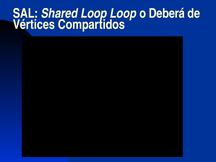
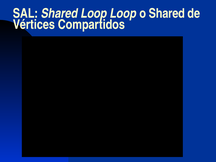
o Deberá: Deberá -> Shared (167, 13)
